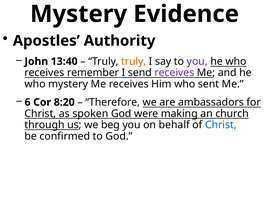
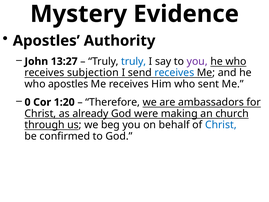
13:40: 13:40 -> 13:27 (64, 61)
truly colour: orange -> blue (134, 61)
remember: remember -> subjection (93, 73)
receives colour: purple -> blue (174, 73)
who mystery: mystery -> apostles (68, 84)
6: 6 -> 0 (28, 102)
8:20: 8:20 -> 1:20 (64, 102)
spoken: spoken -> already (90, 113)
